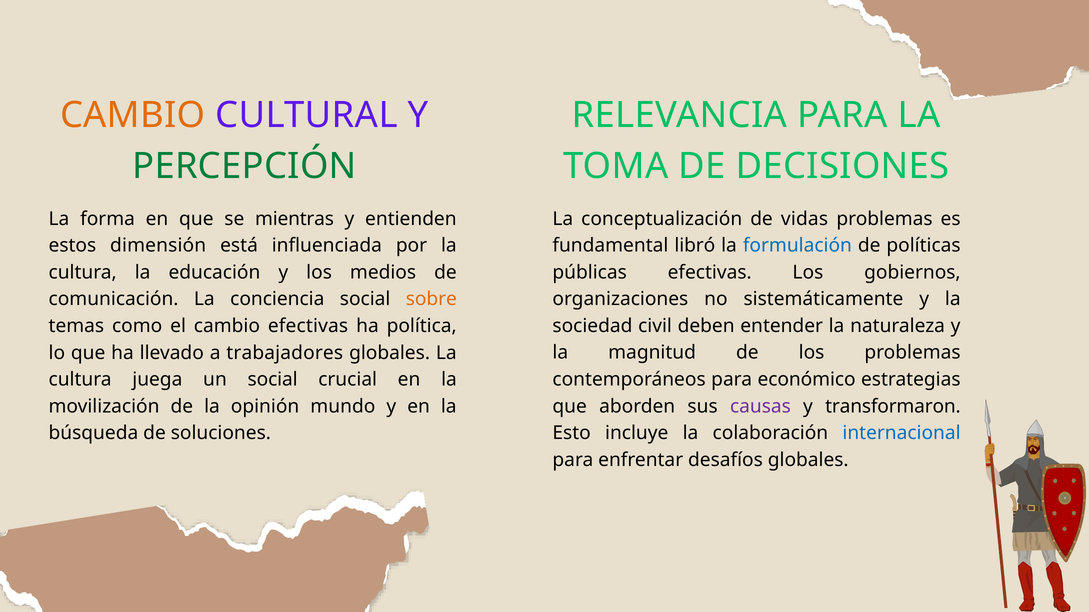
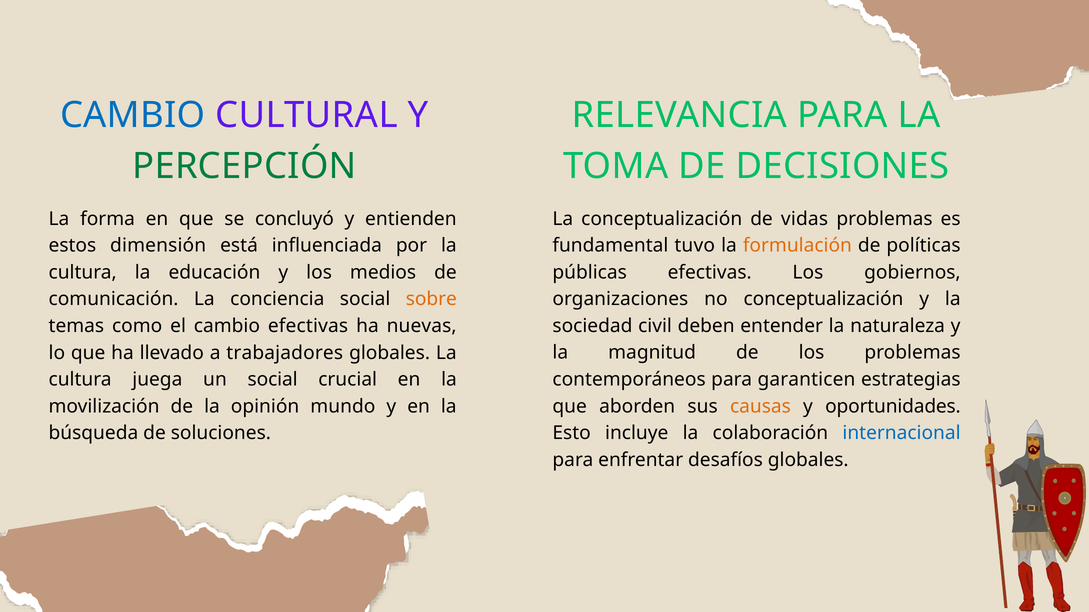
CAMBIO colour: orange -> blue (133, 116)
mientras: mientras -> concluyó (294, 219)
libró: libró -> tuvo (695, 246)
formulación colour: blue -> orange (797, 246)
no sistemáticamente: sistemáticamente -> conceptualización (823, 299)
política: política -> nuevas (422, 326)
económico: económico -> garanticen (806, 380)
causas colour: purple -> orange (760, 407)
transformaron: transformaron -> oportunidades (893, 407)
